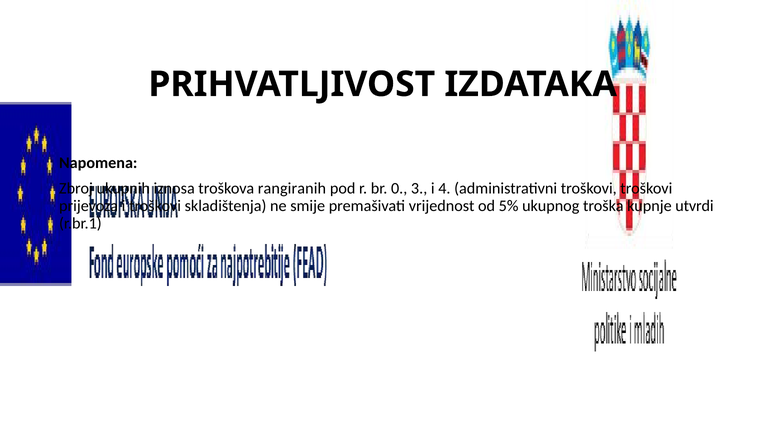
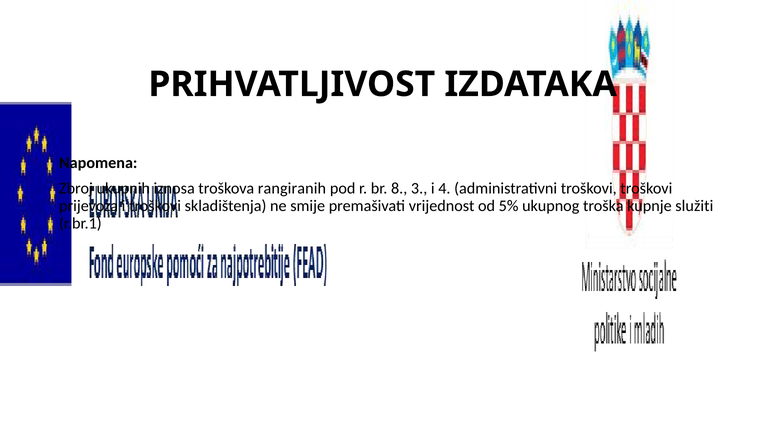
0: 0 -> 8 (399, 188)
utvrdi: utvrdi -> služiti (694, 206)
